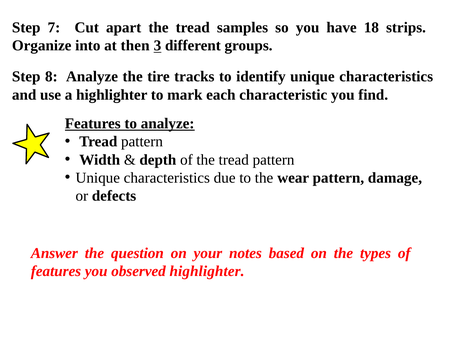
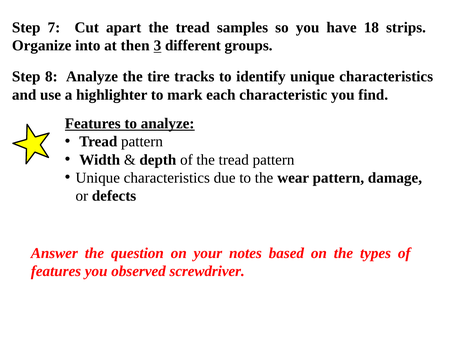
observed highlighter: highlighter -> screwdriver (207, 271)
